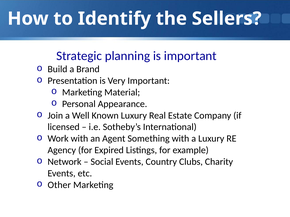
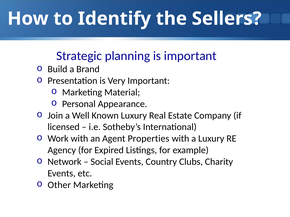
Something: Something -> Properties (149, 139)
